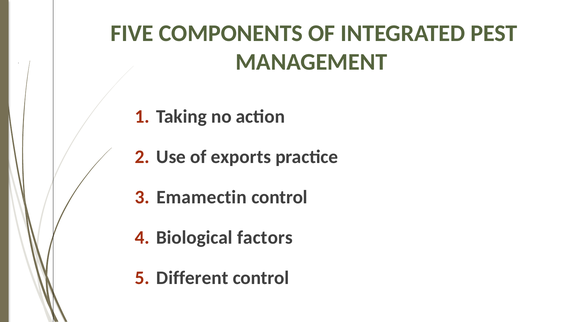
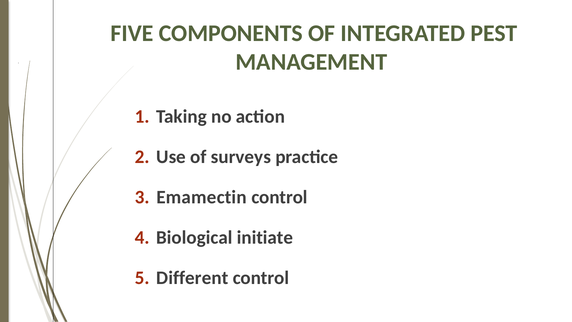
exports: exports -> surveys (241, 157)
factors: factors -> initiate (265, 237)
